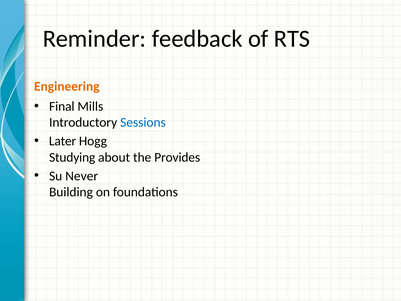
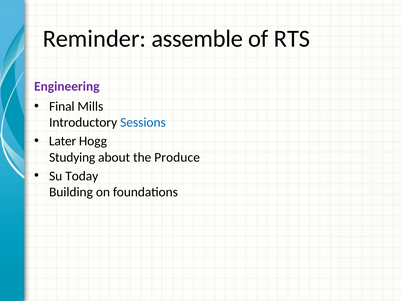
feedback: feedback -> assemble (197, 39)
Engineering colour: orange -> purple (67, 86)
Provides: Provides -> Produce (177, 157)
Never: Never -> Today (82, 176)
